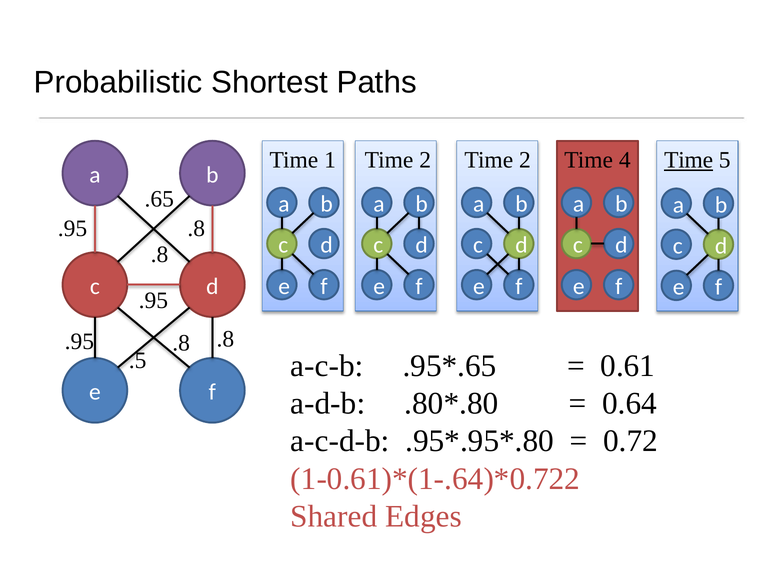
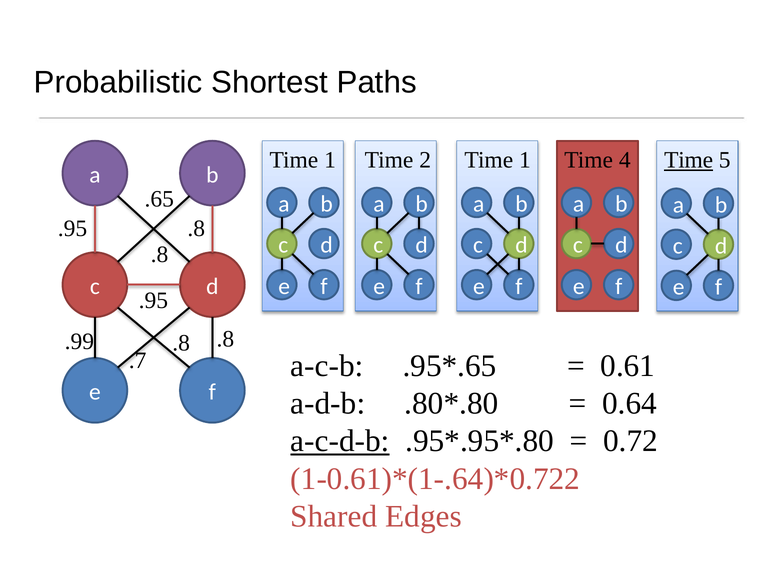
2 Time 2: 2 -> 1 (525, 160)
.95: .95 -> .99 (79, 342)
.5: .5 -> .7 (138, 361)
a-c-d-b underline: none -> present (340, 441)
